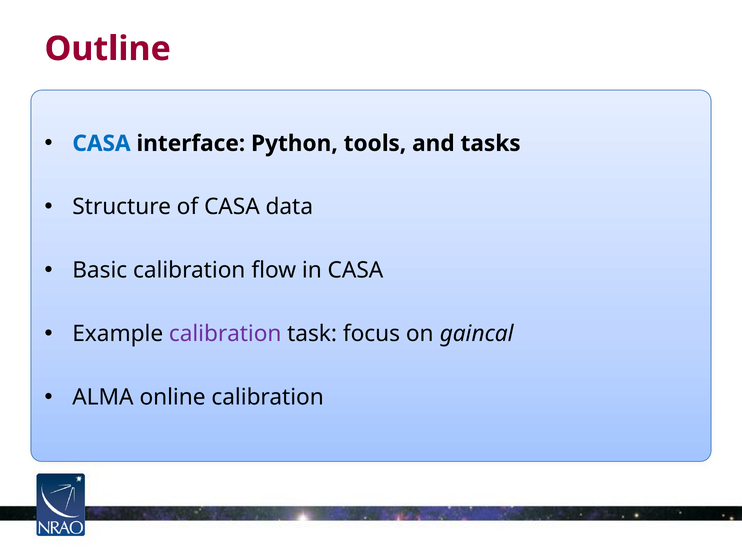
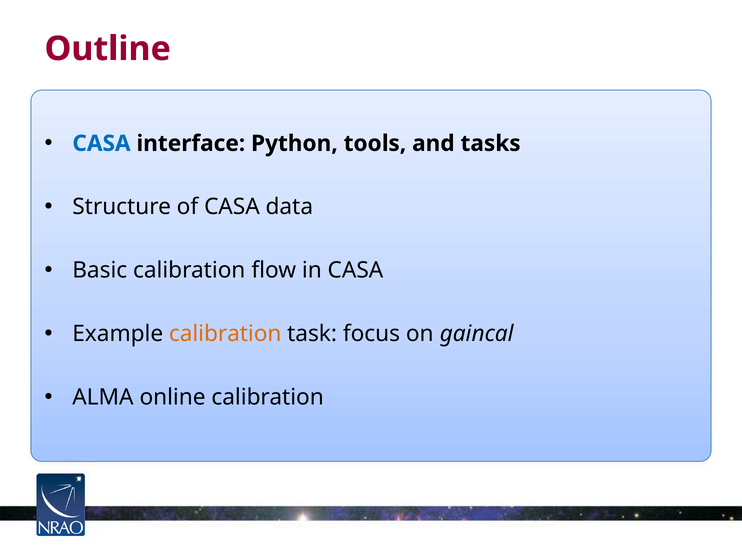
calibration colour: purple -> orange (225, 334)
